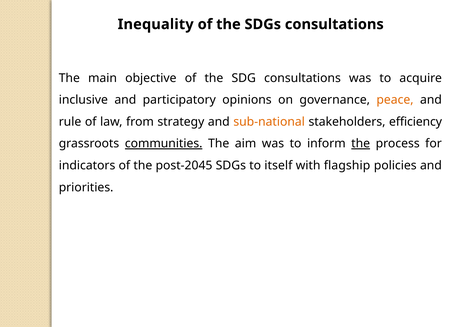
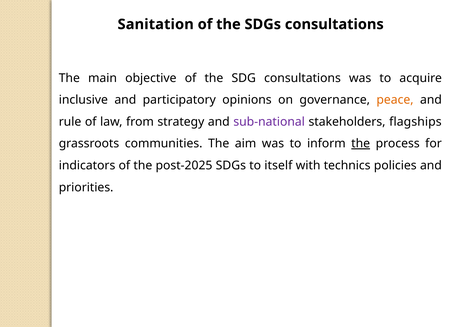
Inequality: Inequality -> Sanitation (156, 24)
sub-national colour: orange -> purple (269, 122)
efficiency: efficiency -> flagships (415, 122)
communities underline: present -> none (164, 144)
post-2045: post-2045 -> post-2025 (184, 166)
flagship: flagship -> technics (347, 166)
